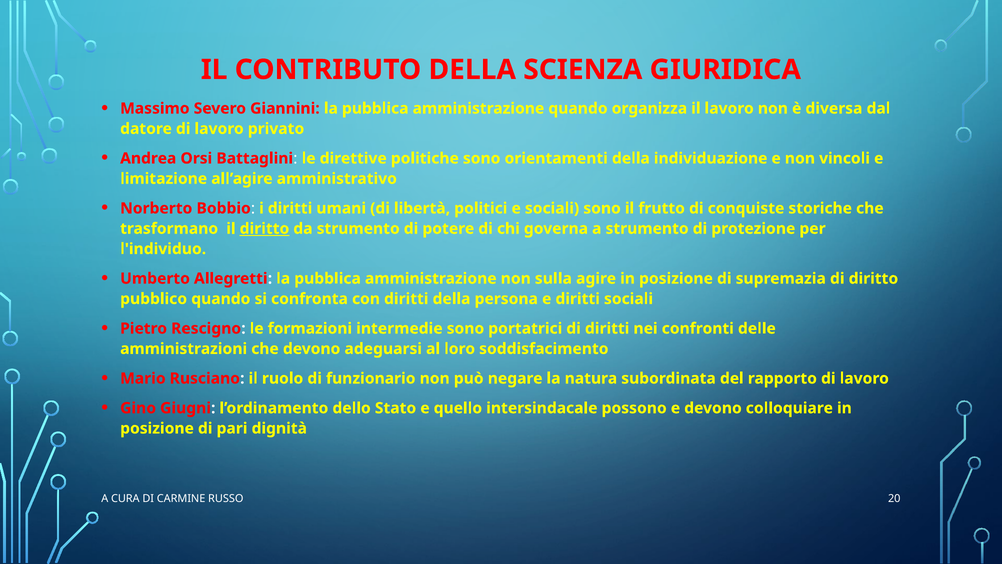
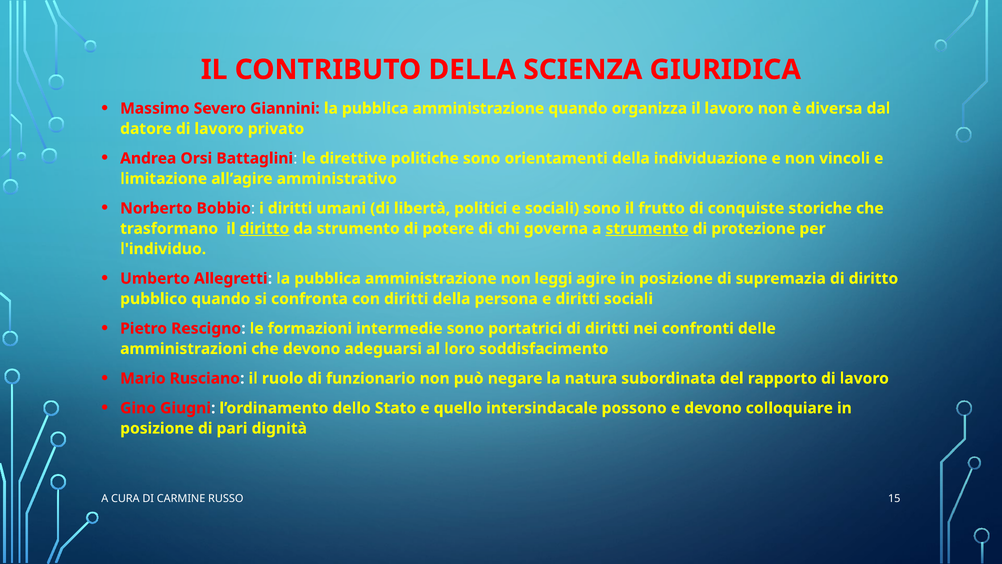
strumento underline: none -> present (647, 228)
sulla: sulla -> leggi (553, 278)
20: 20 -> 15 (894, 498)
